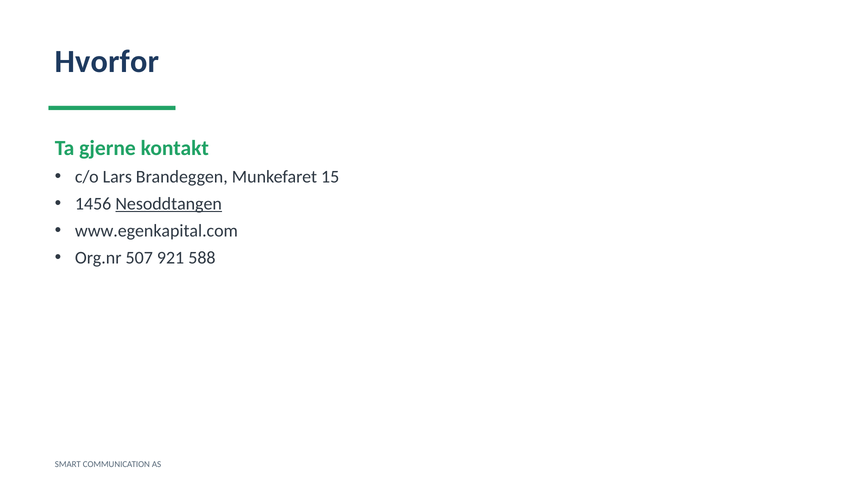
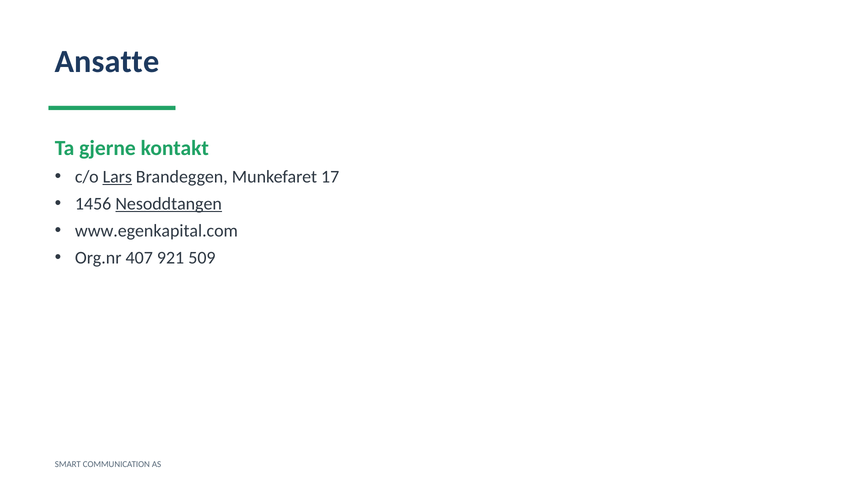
Hvorfor: Hvorfor -> Ansatte (107, 61)
Lars underline: none -> present (117, 177)
15: 15 -> 17 (330, 177)
507: 507 -> 407 (139, 258)
588: 588 -> 509 (202, 258)
